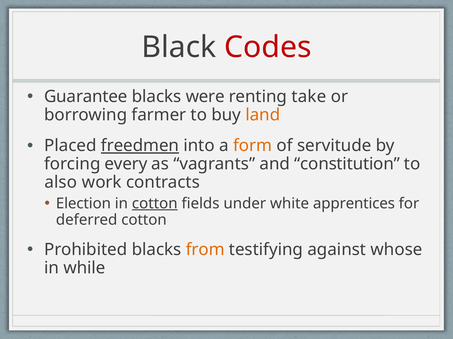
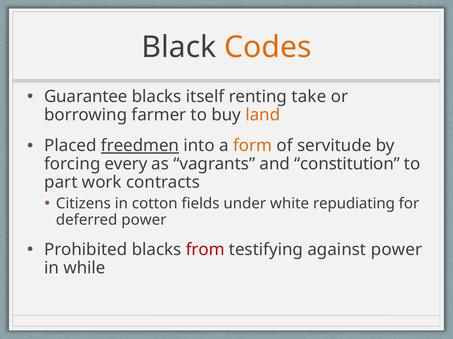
Codes colour: red -> orange (268, 47)
were: were -> itself (205, 97)
also: also -> part (61, 183)
Election: Election -> Citizens (83, 204)
cotton underline: present -> none (155, 204)
apprentices: apprentices -> repudiating (354, 204)
deferred cotton: cotton -> power (144, 220)
from colour: orange -> red (205, 250)
against whose: whose -> power (396, 250)
